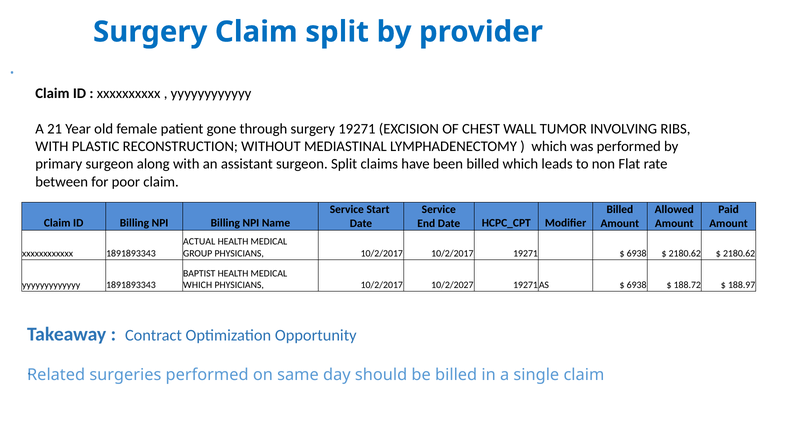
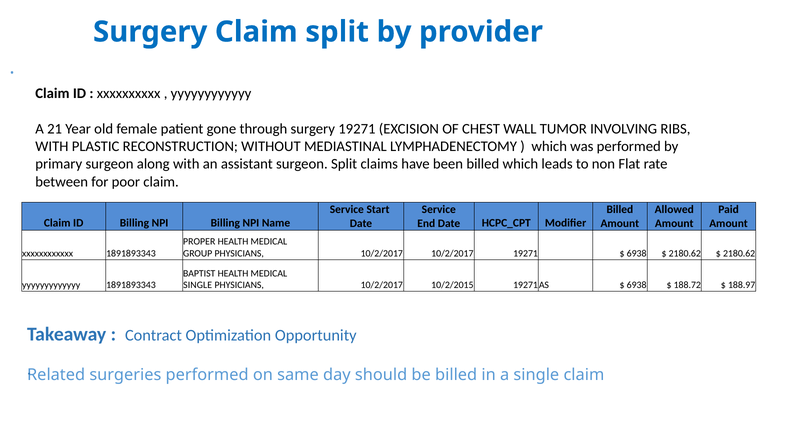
ACTUAL: ACTUAL -> PROPER (199, 242)
WHICH: WHICH -> SINGLE (198, 286)
10/2/2027: 10/2/2027 -> 10/2/2015 (452, 286)
